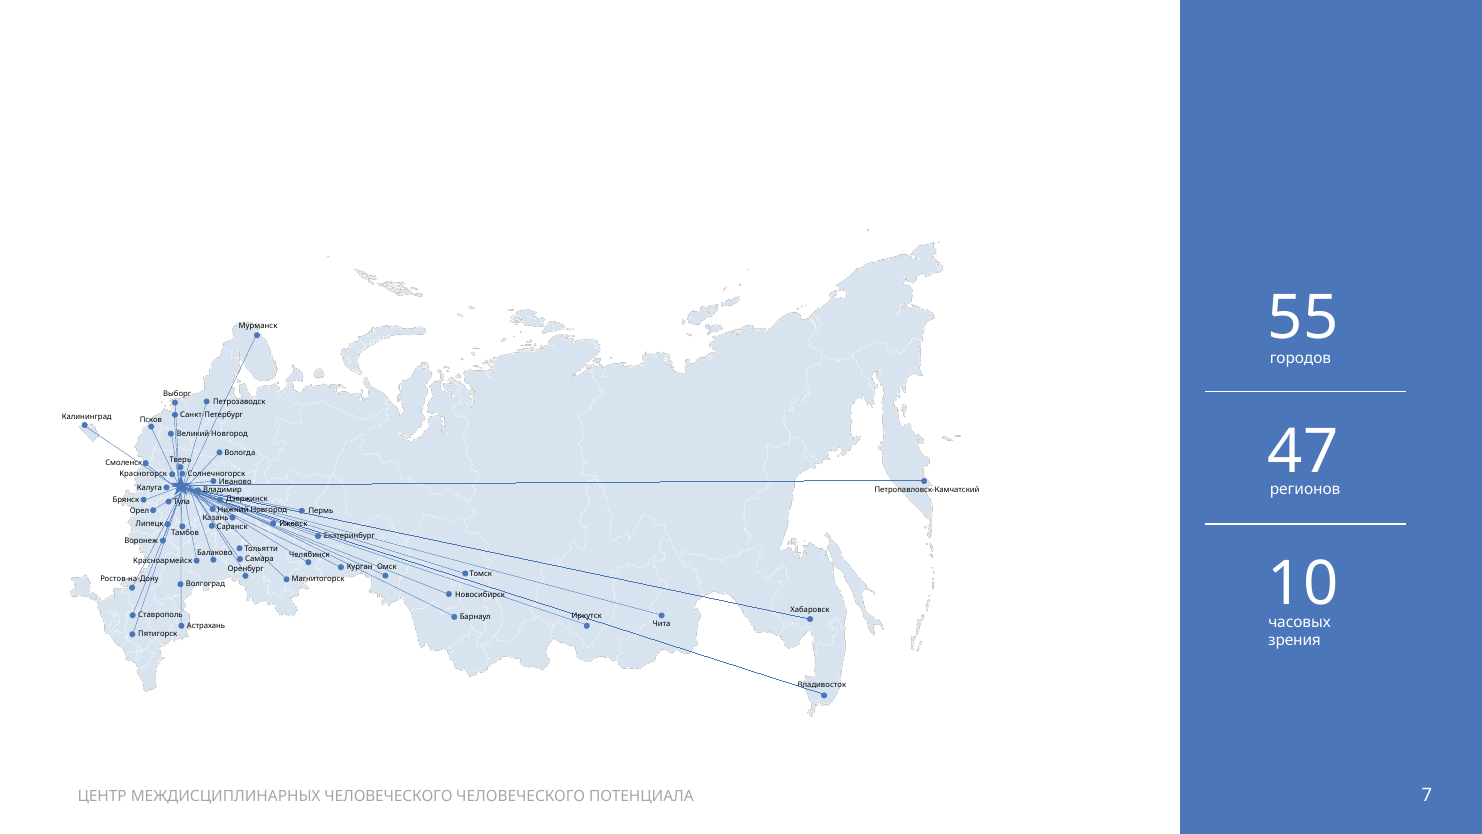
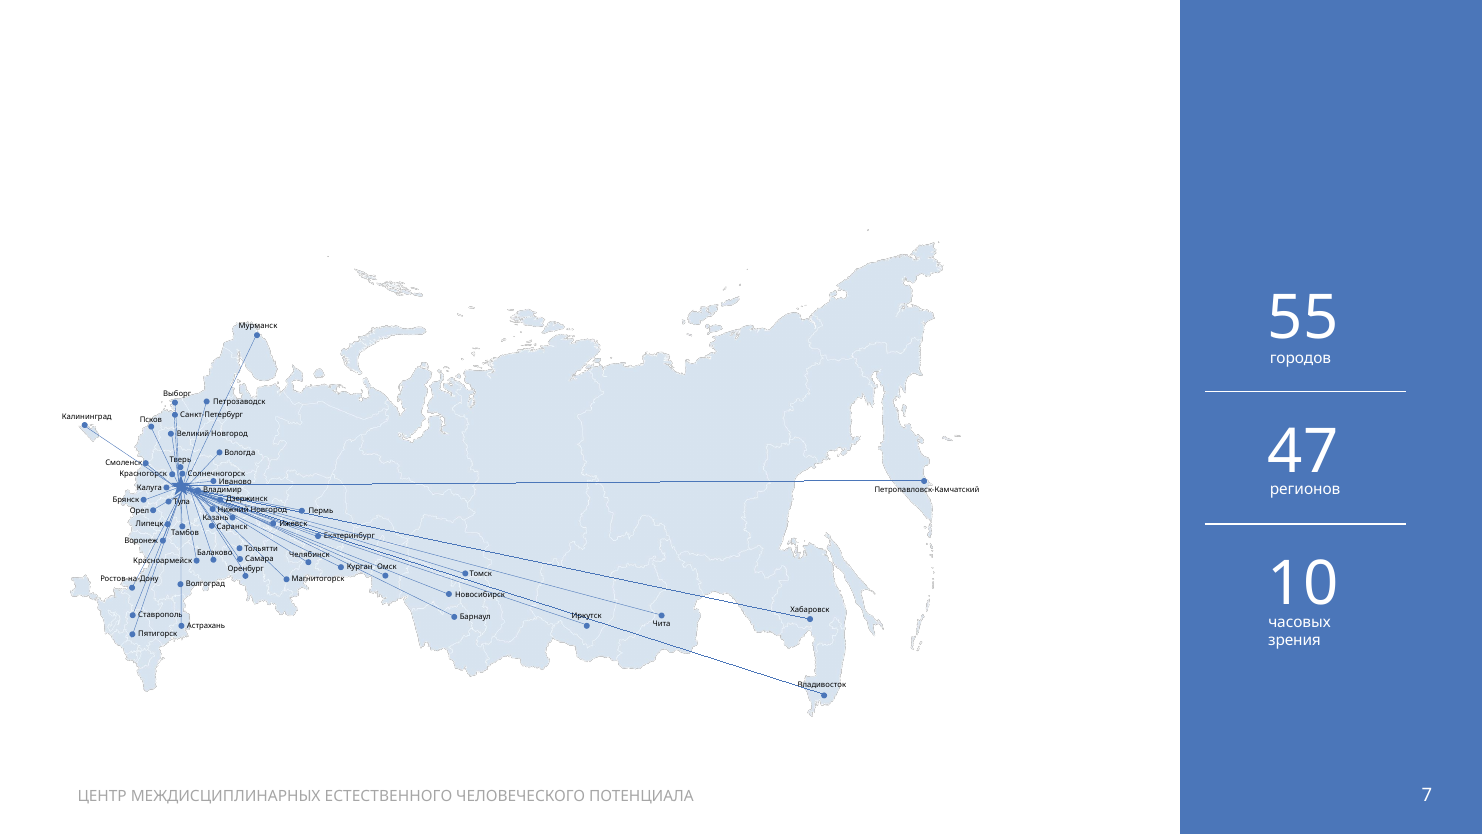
МЕЖДИСЦИПЛИНАРНЫХ ЧЕЛОВЕЧЕСКОГО: ЧЕЛОВЕЧЕСКОГО -> ЕСТЕСТВЕННОГО (388, 796)
